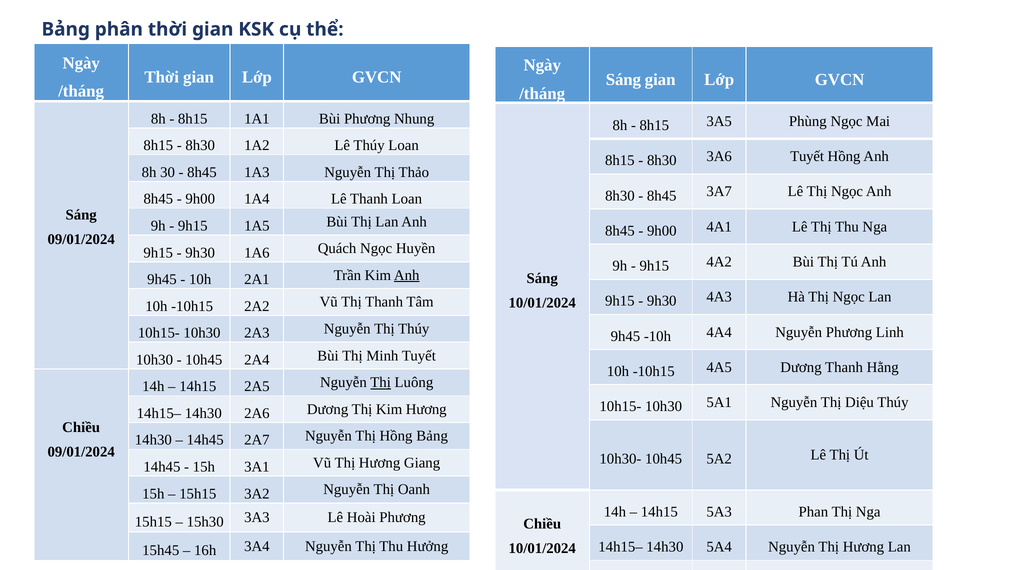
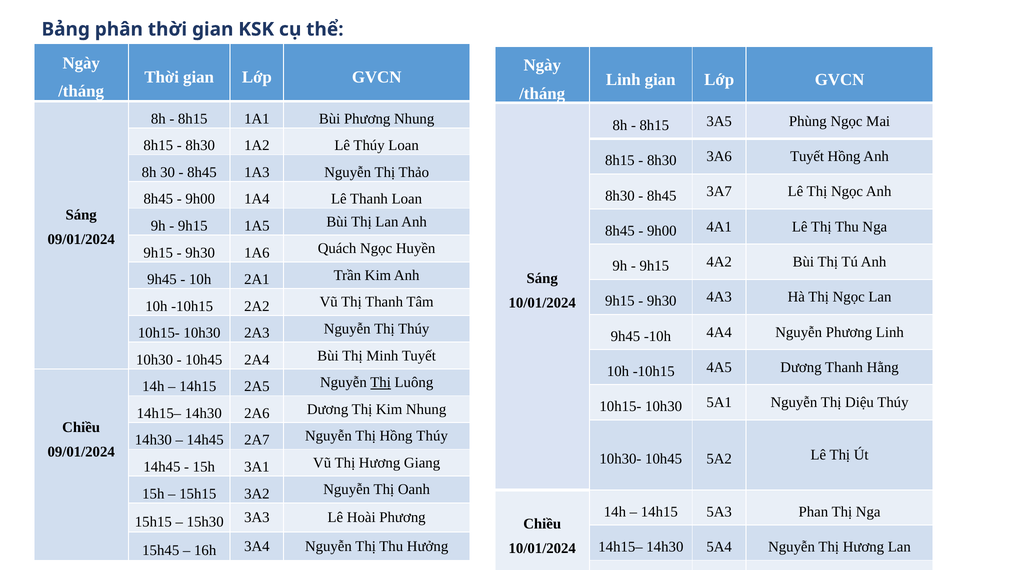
Sáng: Sáng -> Linh (623, 79)
Anh underline: present -> none (407, 276)
Kim Hương: Hương -> Nhung (426, 409)
Hồng Bảng: Bảng -> Thúy (432, 436)
